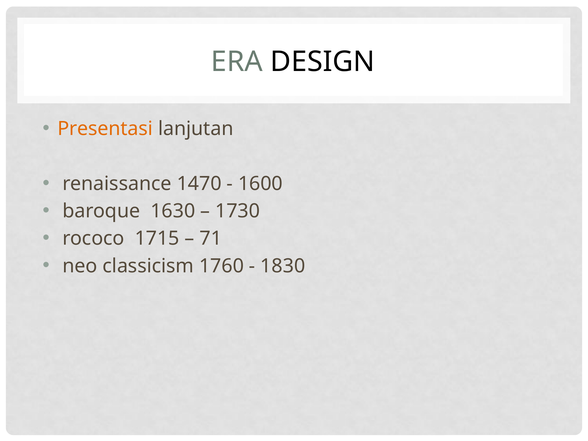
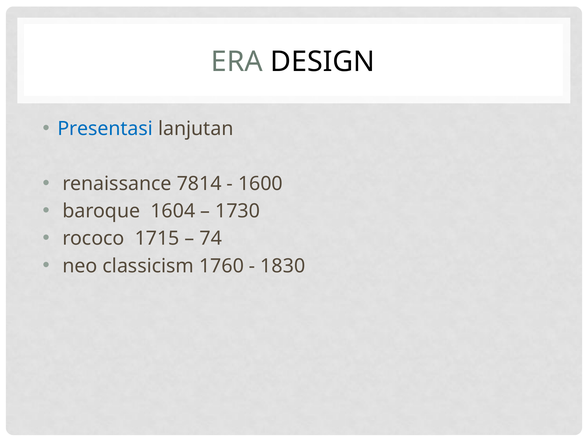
Presentasi colour: orange -> blue (105, 129)
1470: 1470 -> 7814 (199, 184)
1630: 1630 -> 1604 (173, 211)
71: 71 -> 74 (211, 238)
